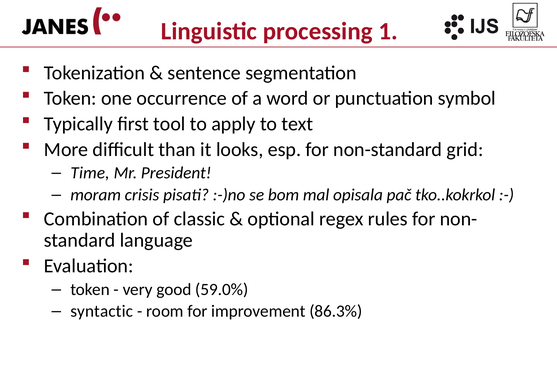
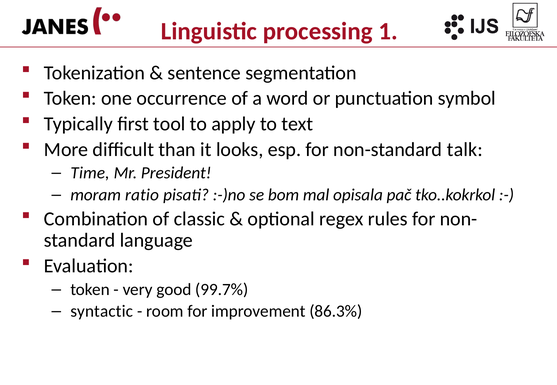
grid: grid -> talk (465, 150)
crisis: crisis -> ratio (142, 195)
59.0%: 59.0% -> 99.7% (222, 290)
